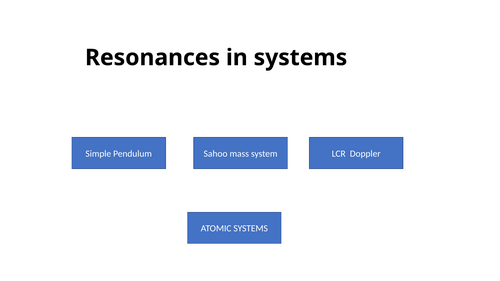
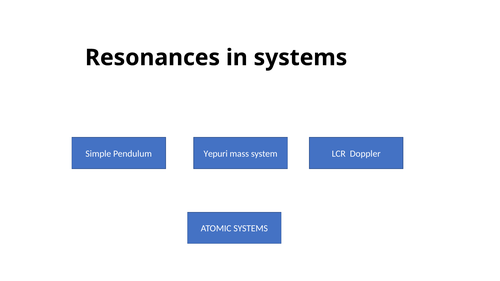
Sahoo: Sahoo -> Yepuri (216, 154)
